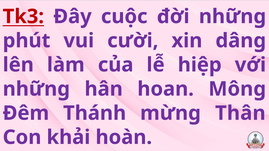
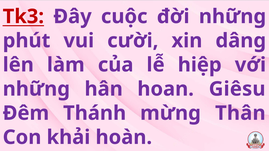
Mông: Mông -> Giêsu (237, 89)
